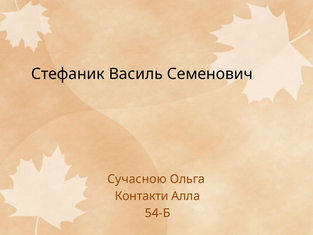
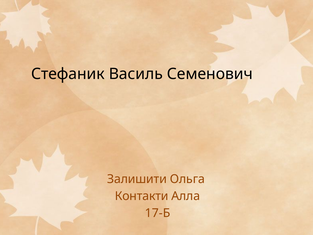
Сучасною: Сучасною -> Залишити (137, 179)
54-Б: 54-Б -> 17-Б (158, 213)
